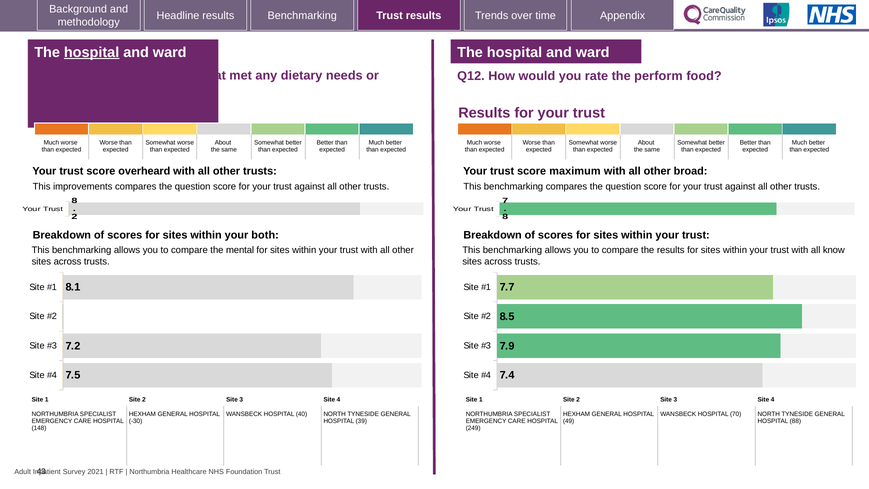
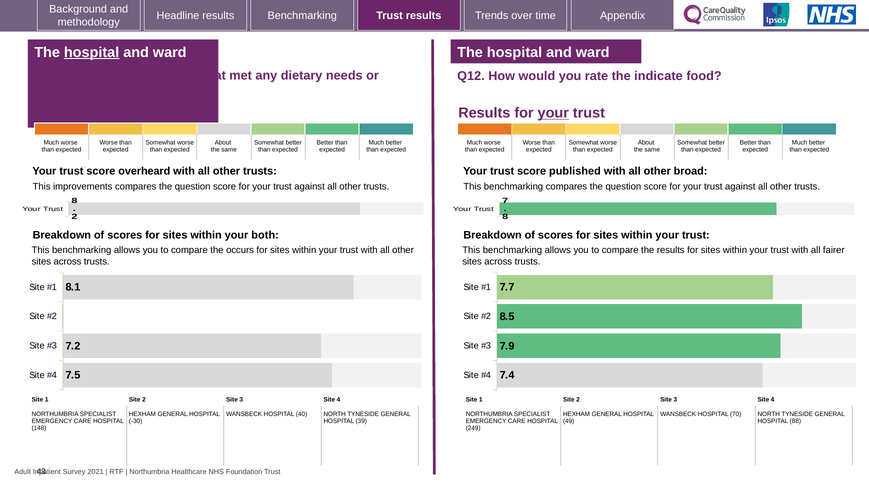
perform: perform -> indicate (658, 76)
your underline: none -> present (553, 113)
maximum: maximum -> published (575, 171)
mental: mental -> occurs (240, 250)
know: know -> fairer (834, 250)
